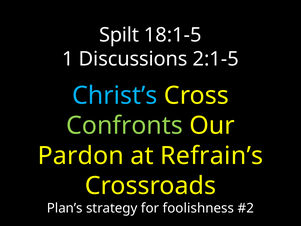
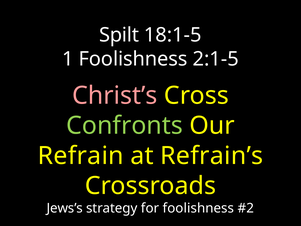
1 Discussions: Discussions -> Foolishness (133, 59)
Christ’s colour: light blue -> pink (115, 95)
Pardon: Pardon -> Refrain (81, 156)
Plan’s: Plan’s -> Jews’s (65, 208)
